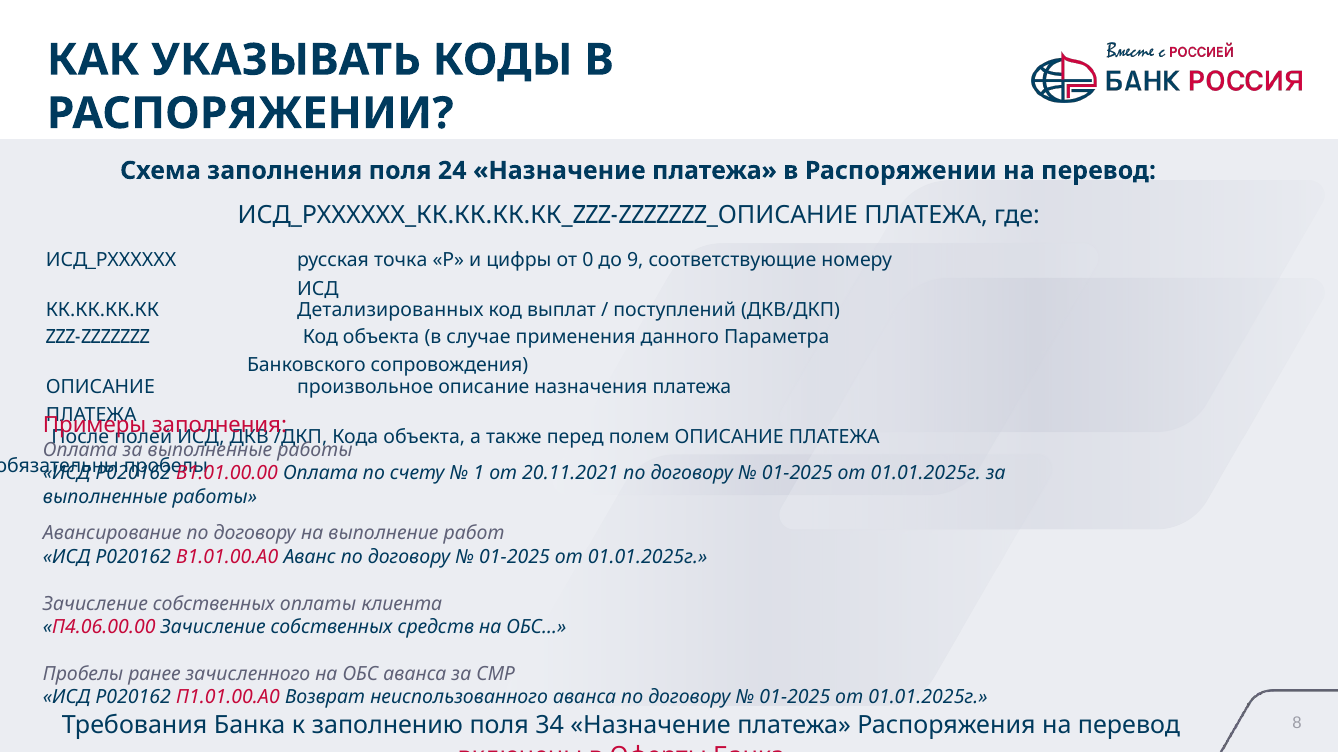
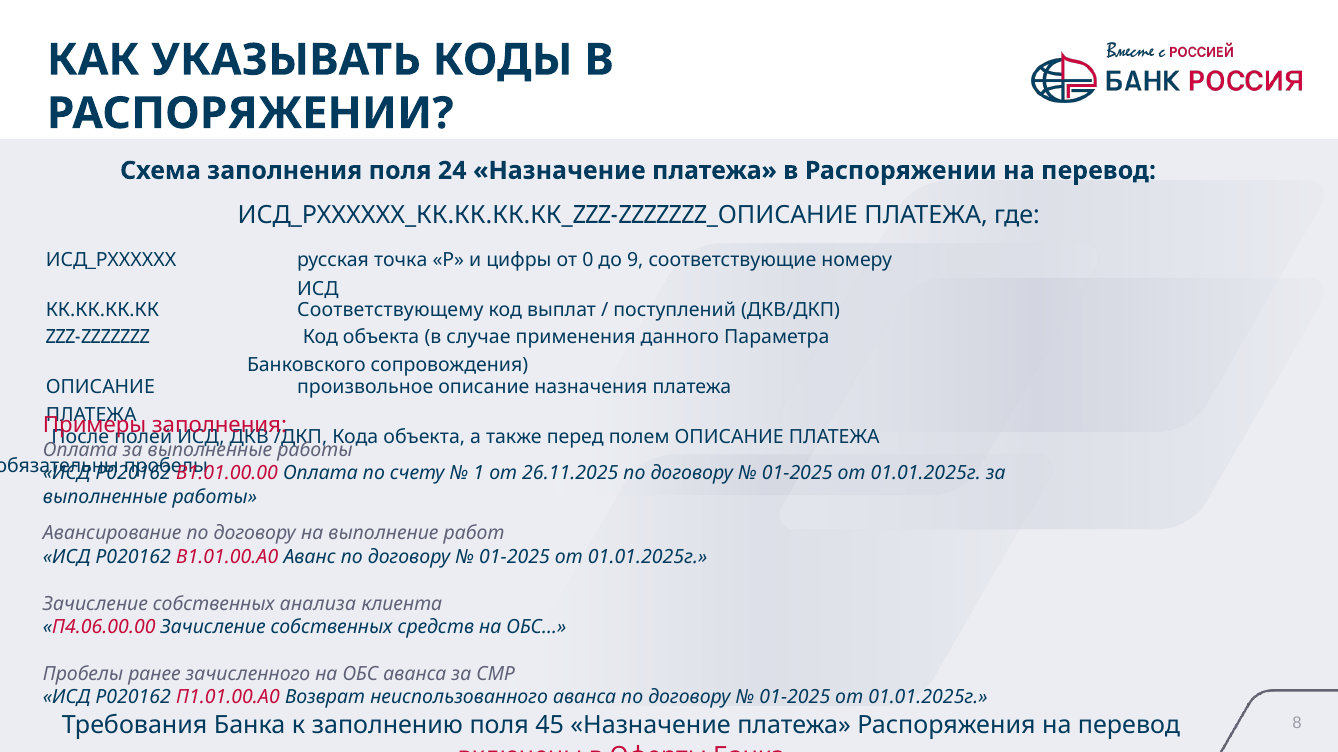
Детализированных: Детализированных -> Соответствующему (390, 311)
20.11.2021: 20.11.2021 -> 26.11.2025 (570, 474)
оплаты: оплаты -> анализа (318, 604)
34: 34 -> 45 (550, 726)
